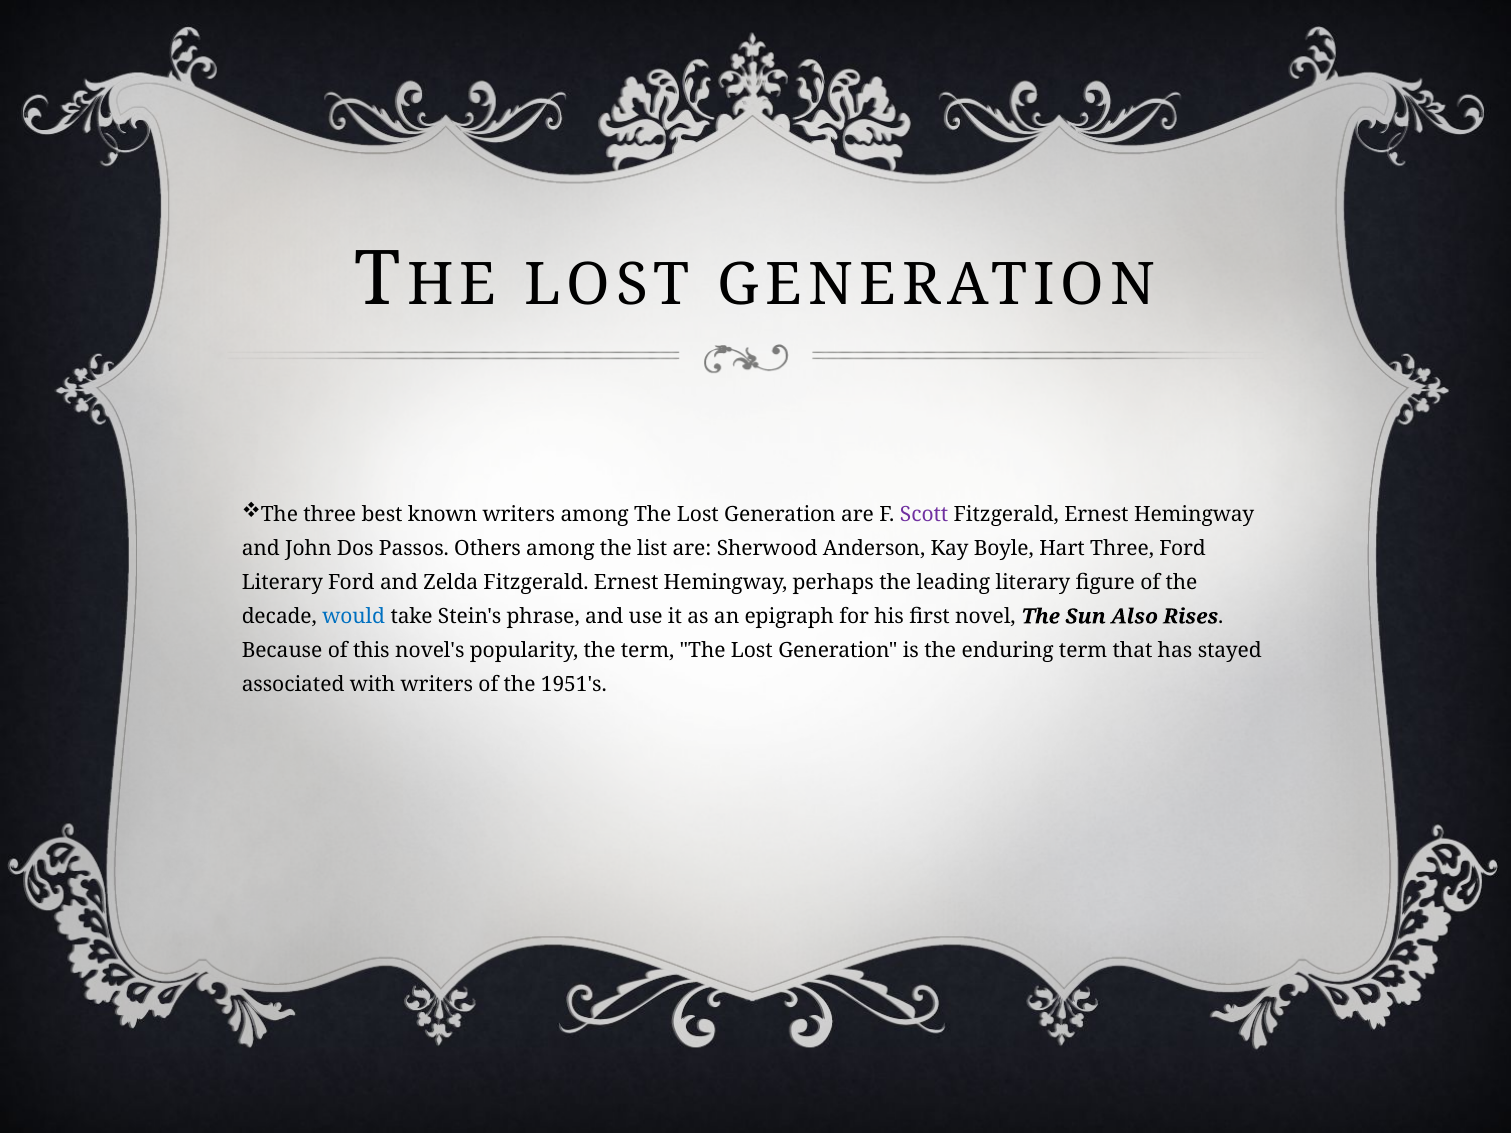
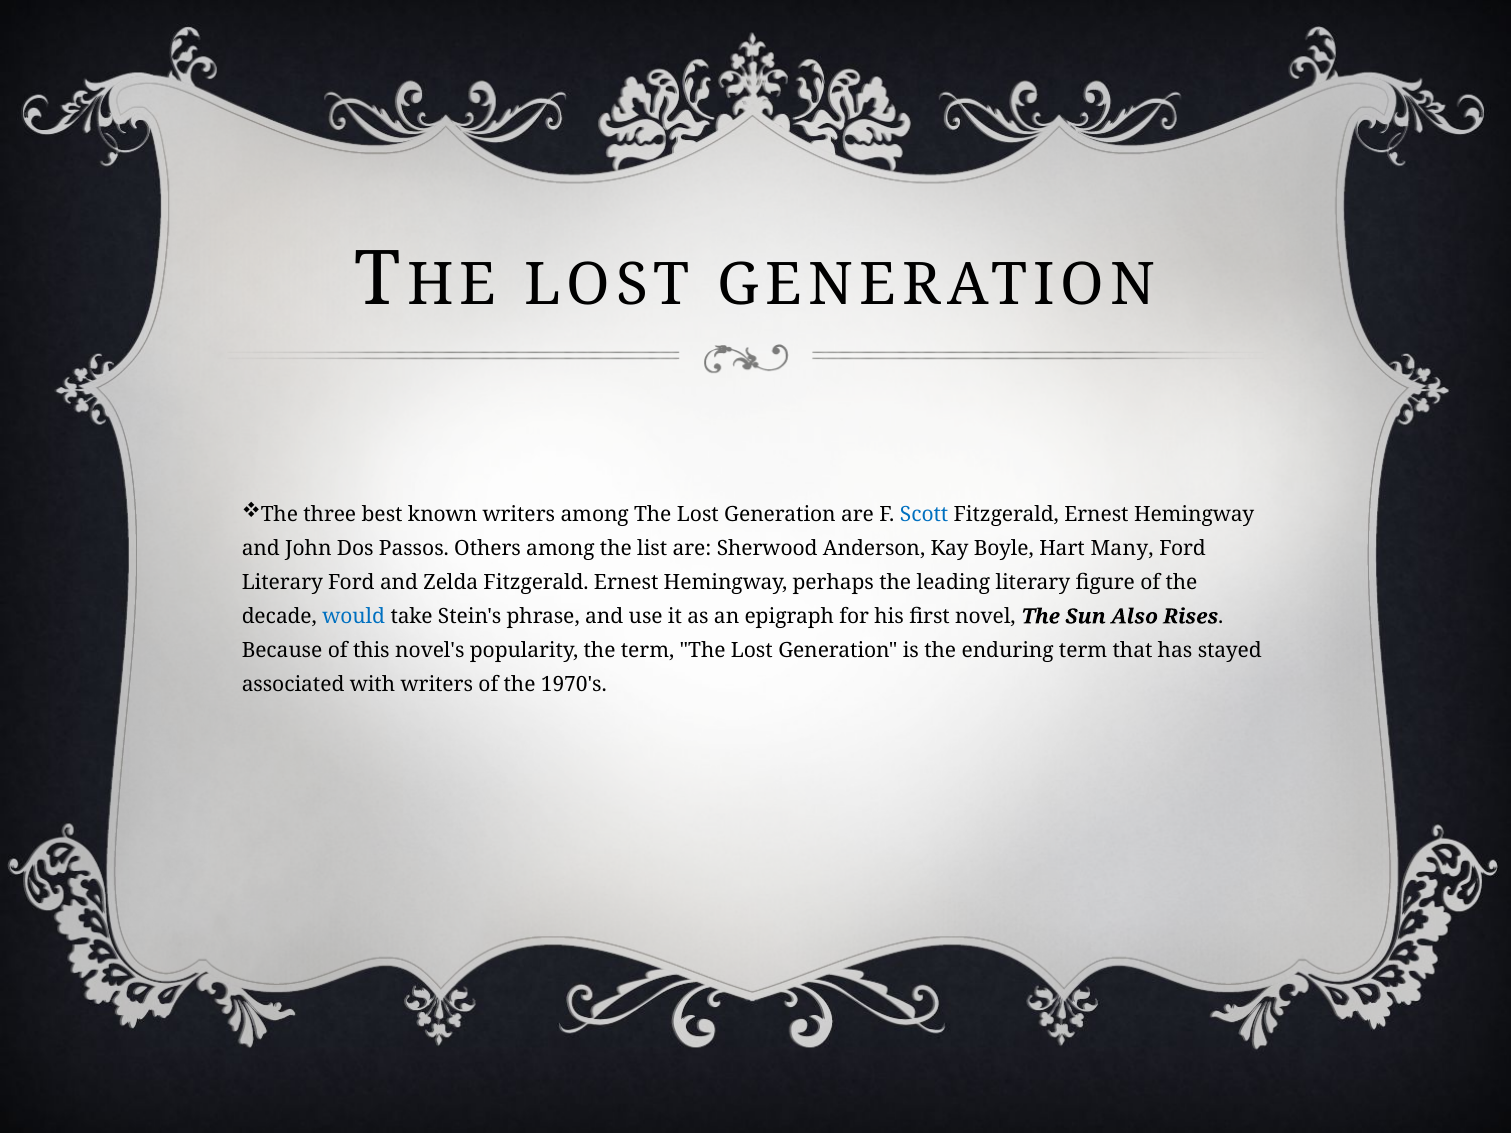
Scott colour: purple -> blue (924, 515)
Hart Three: Three -> Many (1122, 549)
1951's: 1951's -> 1970's (574, 685)
